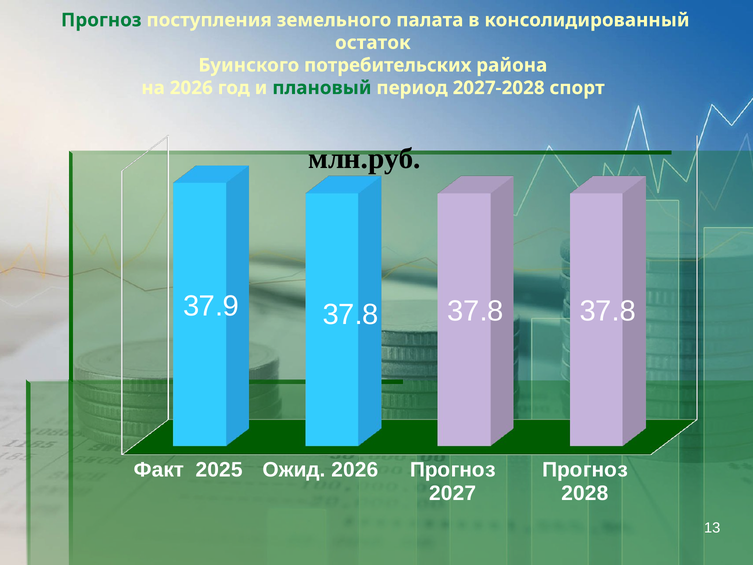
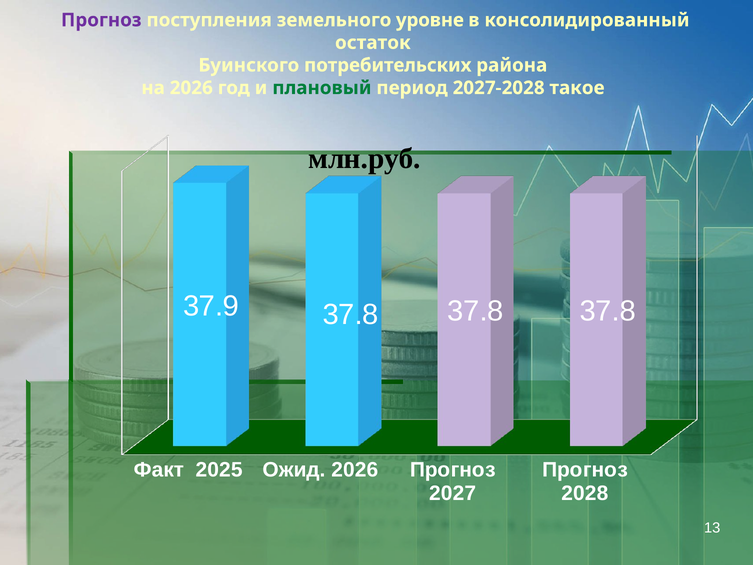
Прогноз colour: green -> purple (101, 20)
палата: палата -> уровне (430, 20)
спорт: спорт -> такое (577, 88)
